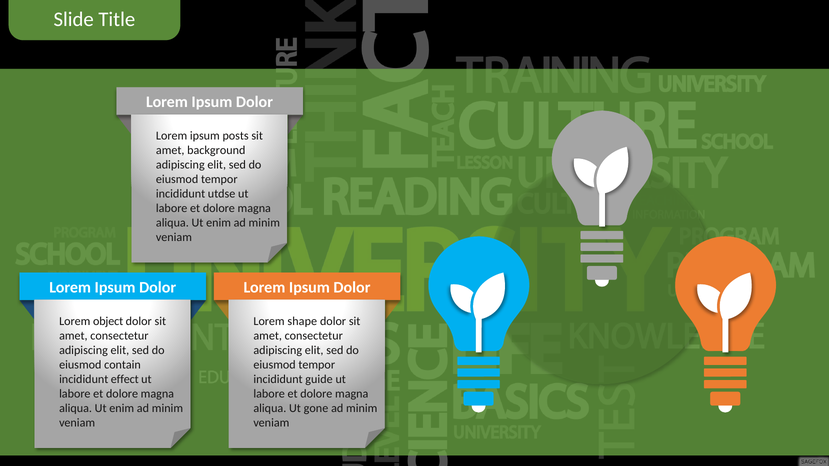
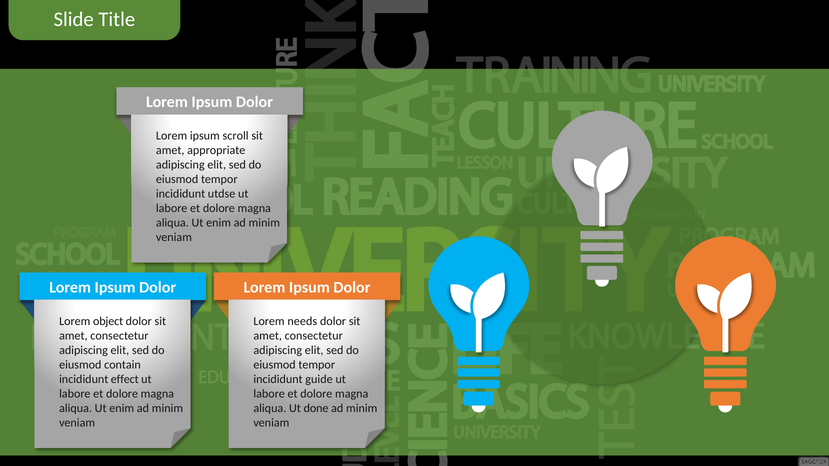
posts: posts -> scroll (236, 136)
background: background -> appropriate (216, 150)
shape: shape -> needs (302, 321)
gone: gone -> done (316, 408)
